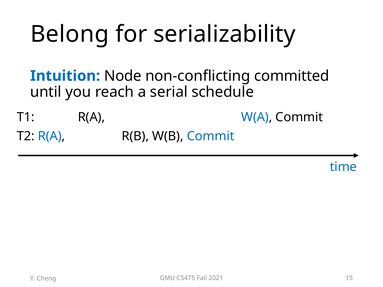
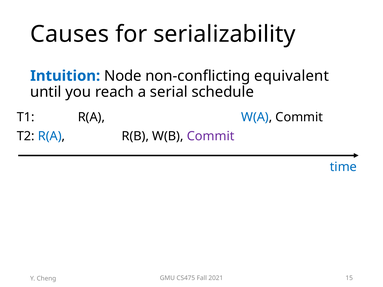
Belong: Belong -> Causes (70, 34)
committed: committed -> equivalent (292, 76)
Commit colour: blue -> purple (211, 136)
